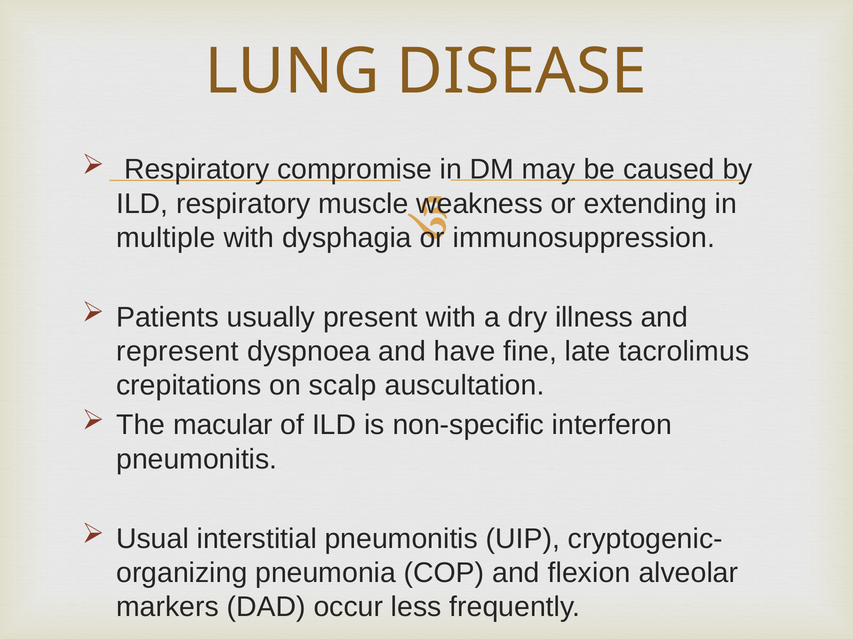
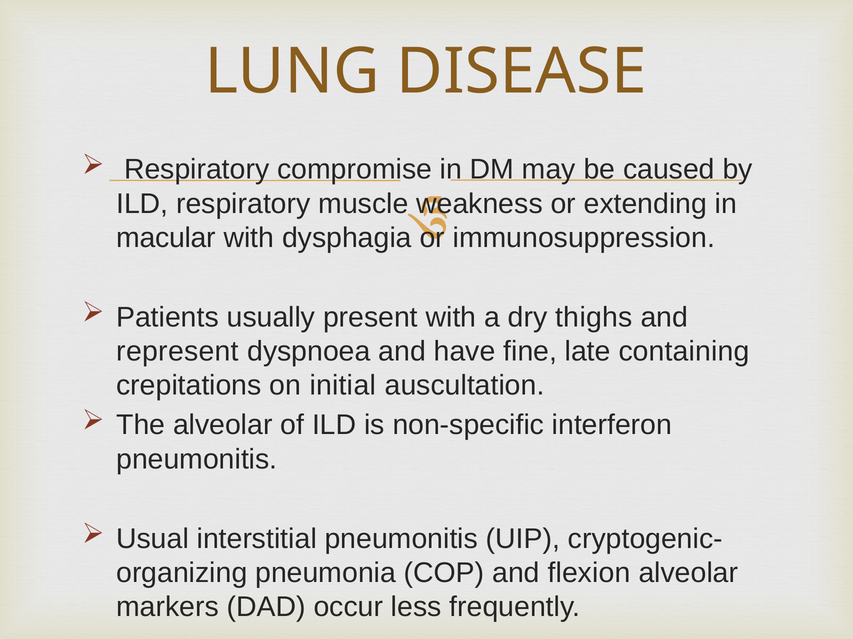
multiple: multiple -> macular (166, 238)
illness: illness -> thighs (594, 318)
tacrolimus: tacrolimus -> containing (684, 352)
scalp: scalp -> initial (343, 386)
The macular: macular -> alveolar (223, 426)
